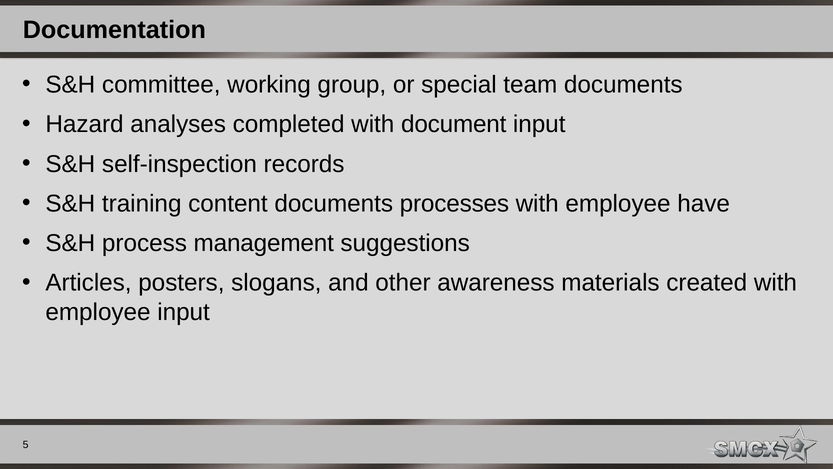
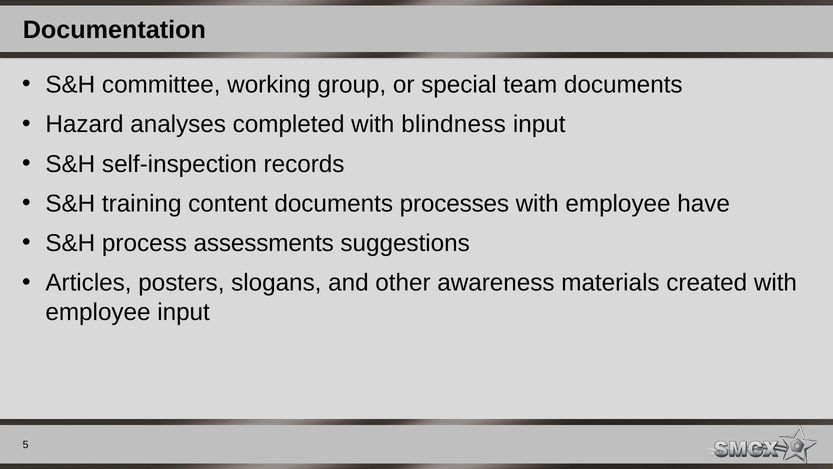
document: document -> blindness (454, 124)
management: management -> assessments (264, 243)
